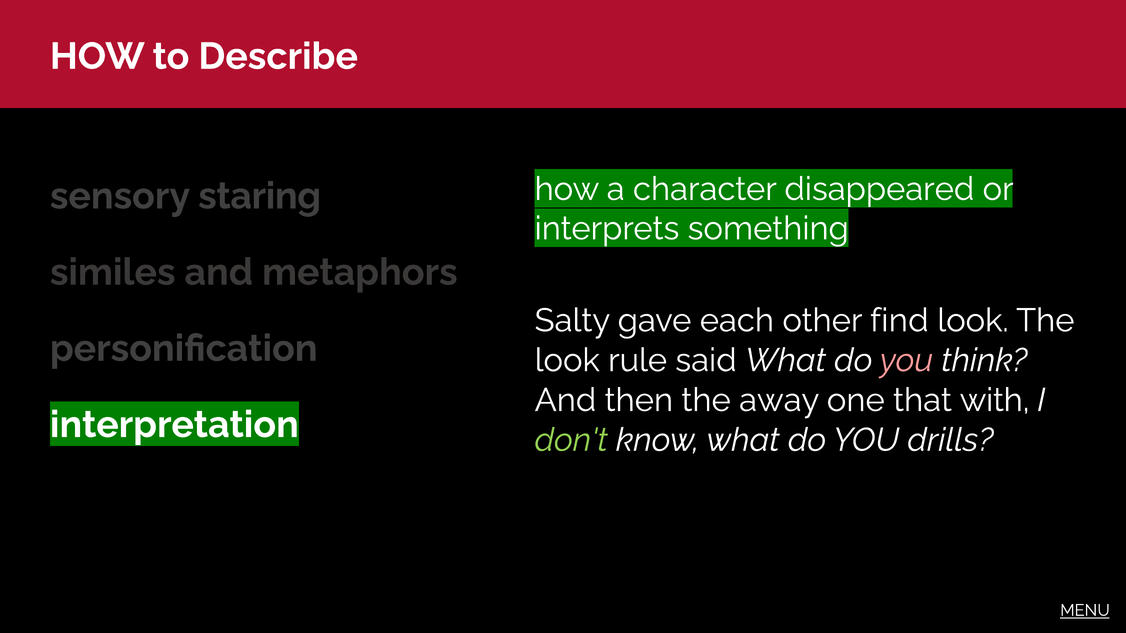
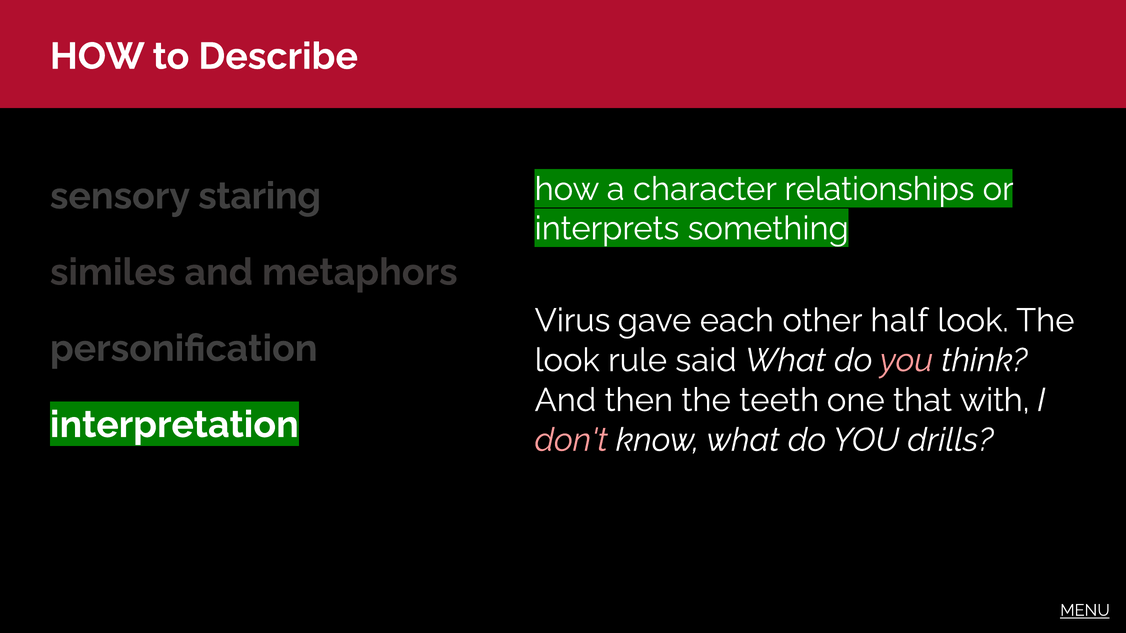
disappeared: disappeared -> relationships (879, 189)
Salty: Salty -> Virus (572, 321)
find: find -> half (899, 321)
away: away -> teeth (779, 400)
don't colour: light green -> pink (571, 440)
